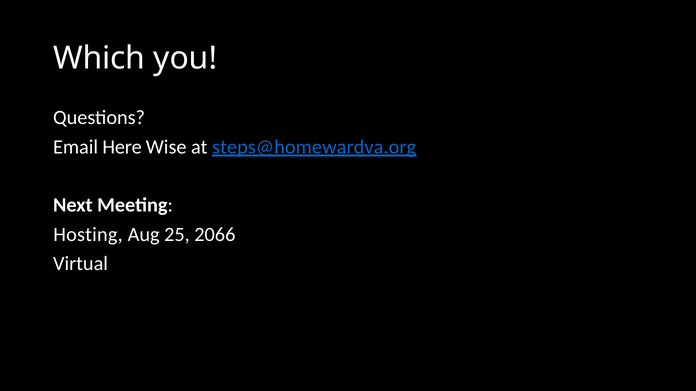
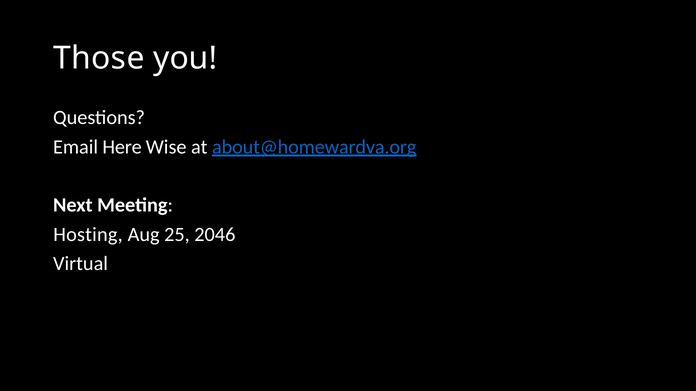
Which: Which -> Those (99, 58)
steps@homewardva.org: steps@homewardva.org -> about@homewardva.org (314, 147)
2066: 2066 -> 2046 (215, 235)
